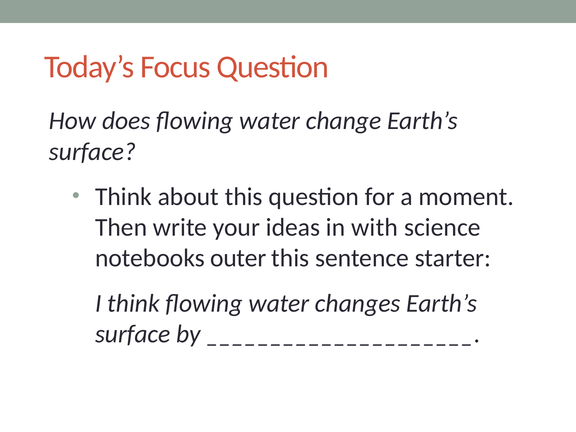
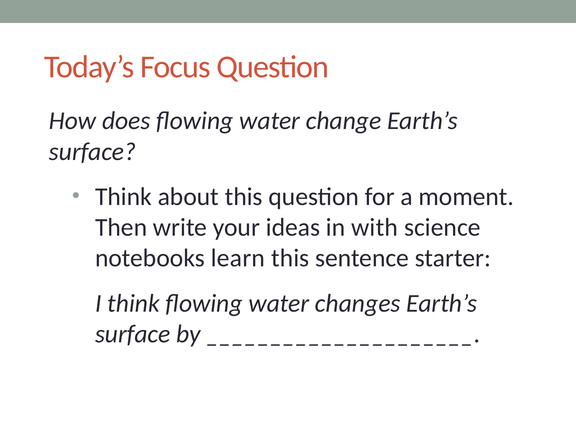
outer: outer -> learn (238, 258)
